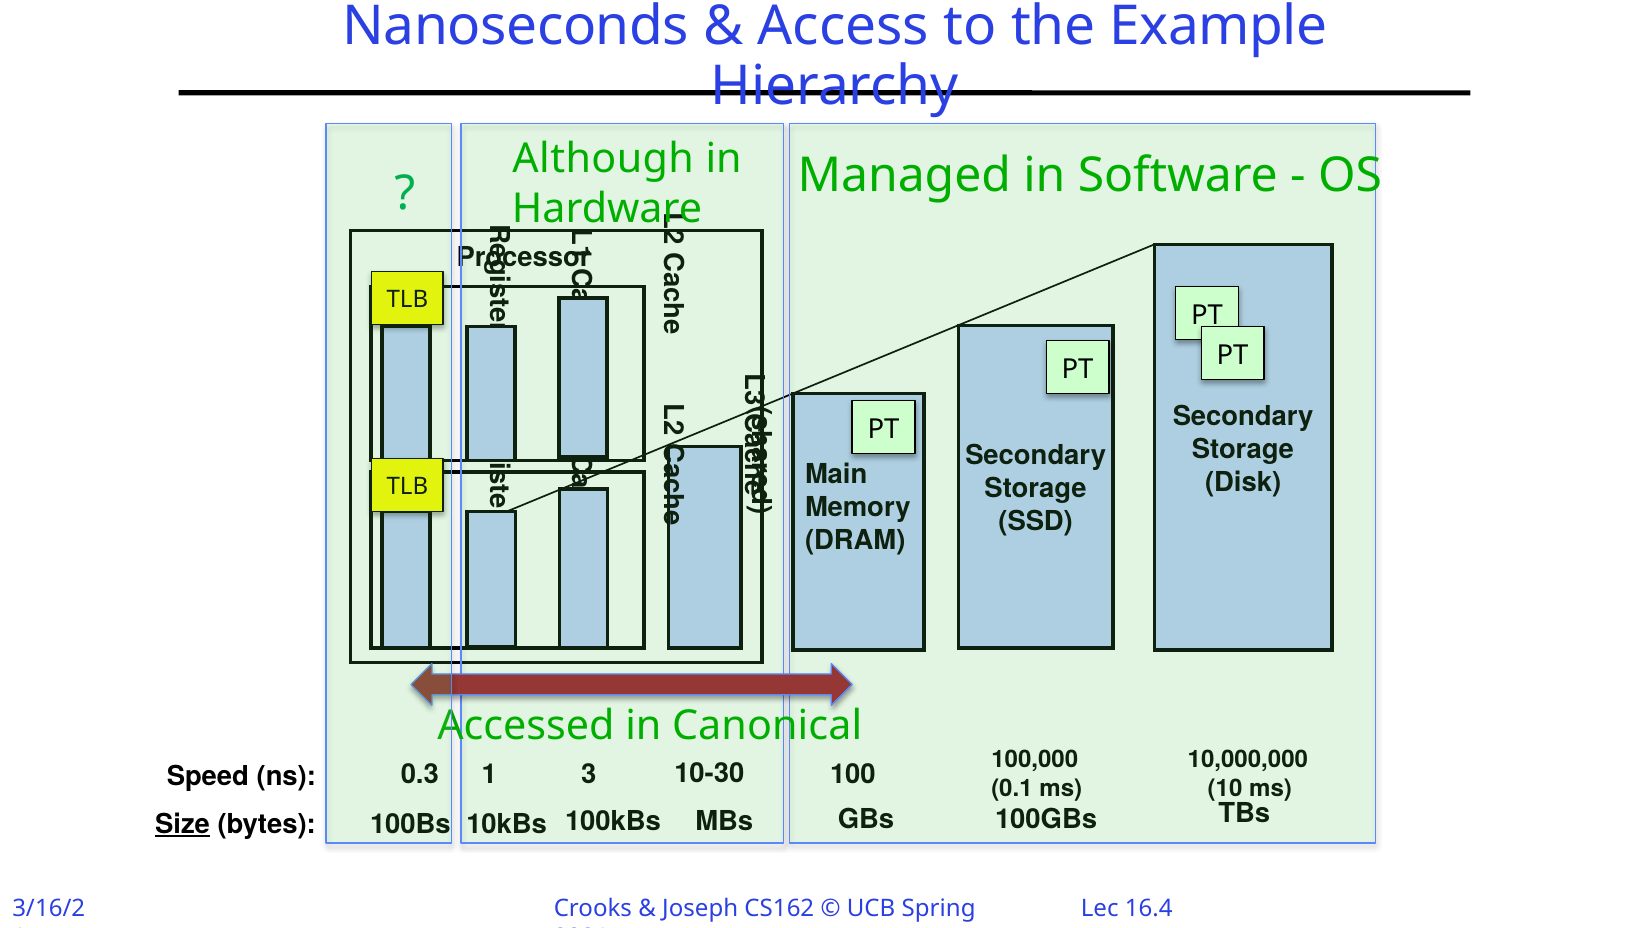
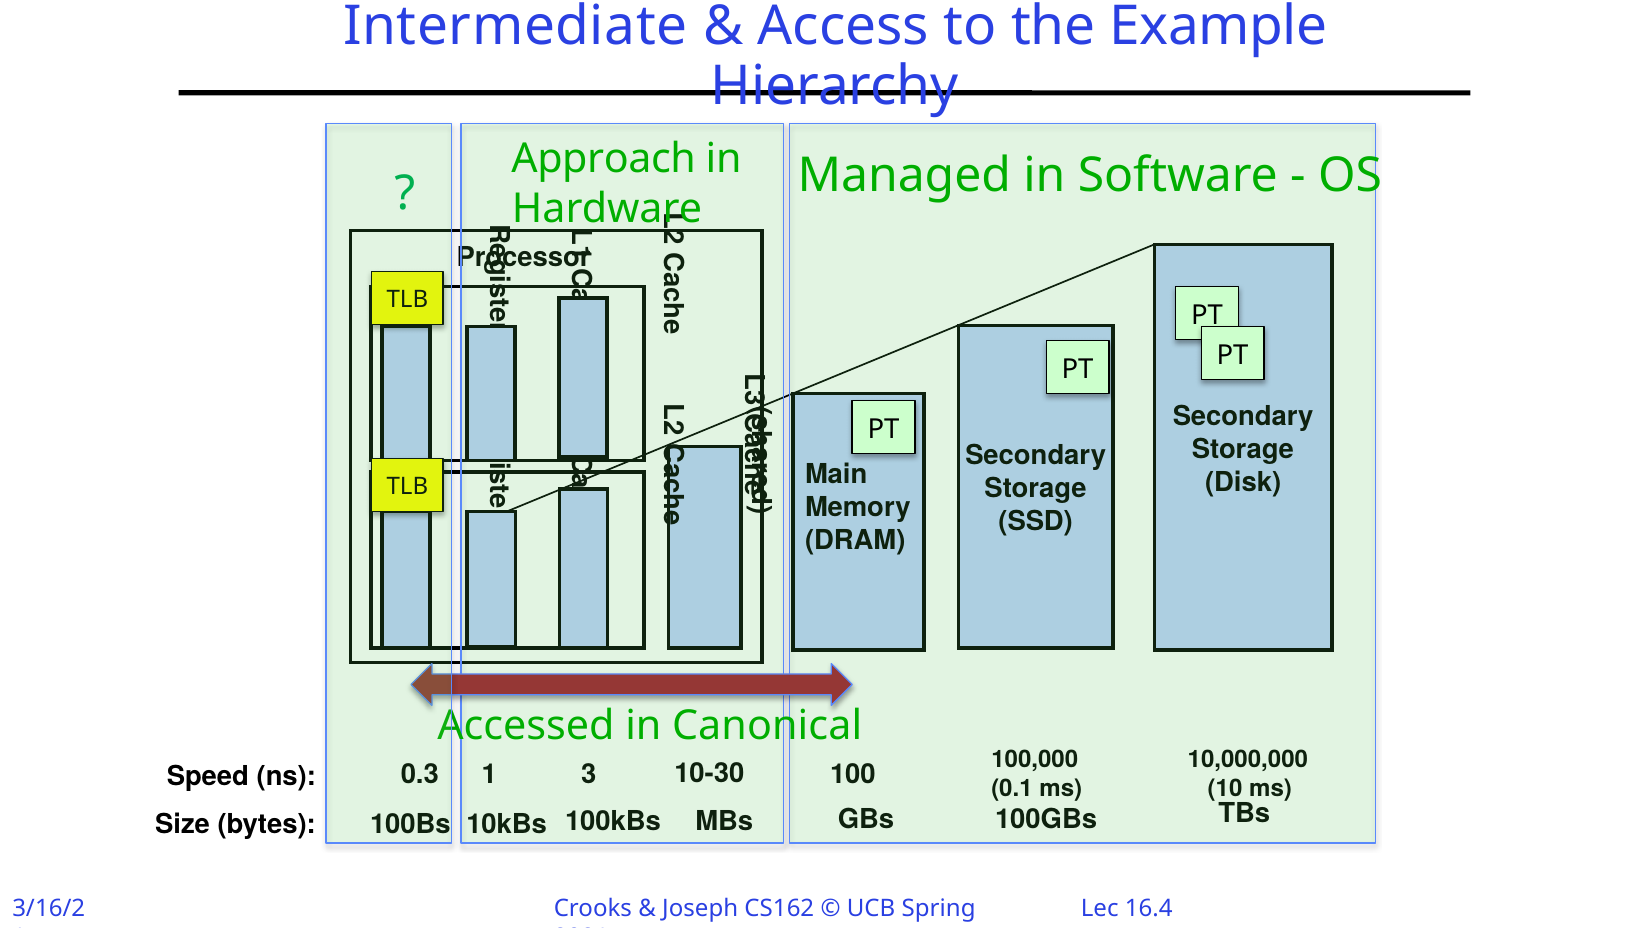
Nanoseconds: Nanoseconds -> Intermediate (515, 27)
Although: Although -> Approach (604, 159)
Size underline: present -> none (183, 824)
